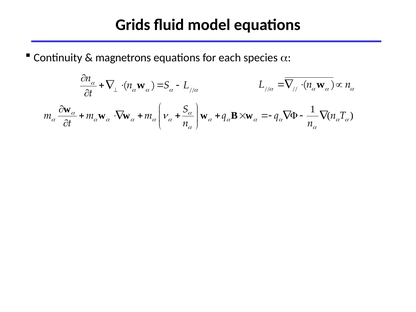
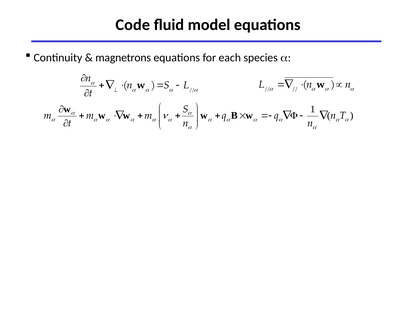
Grids: Grids -> Code (133, 25)
